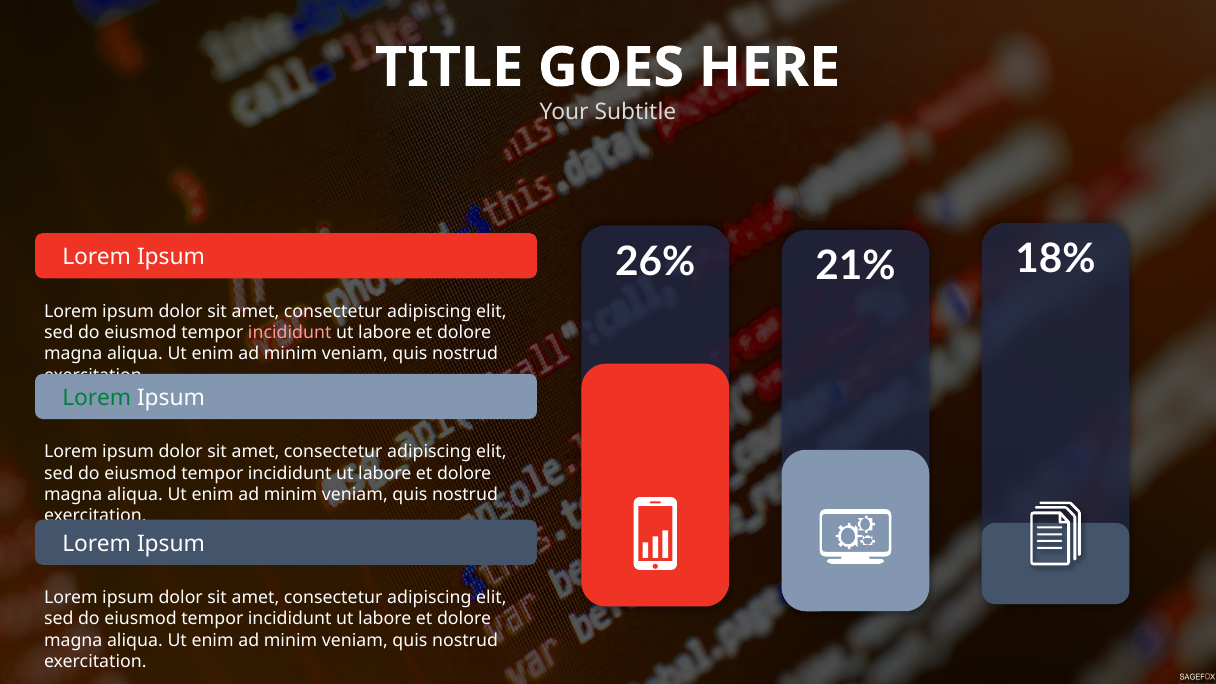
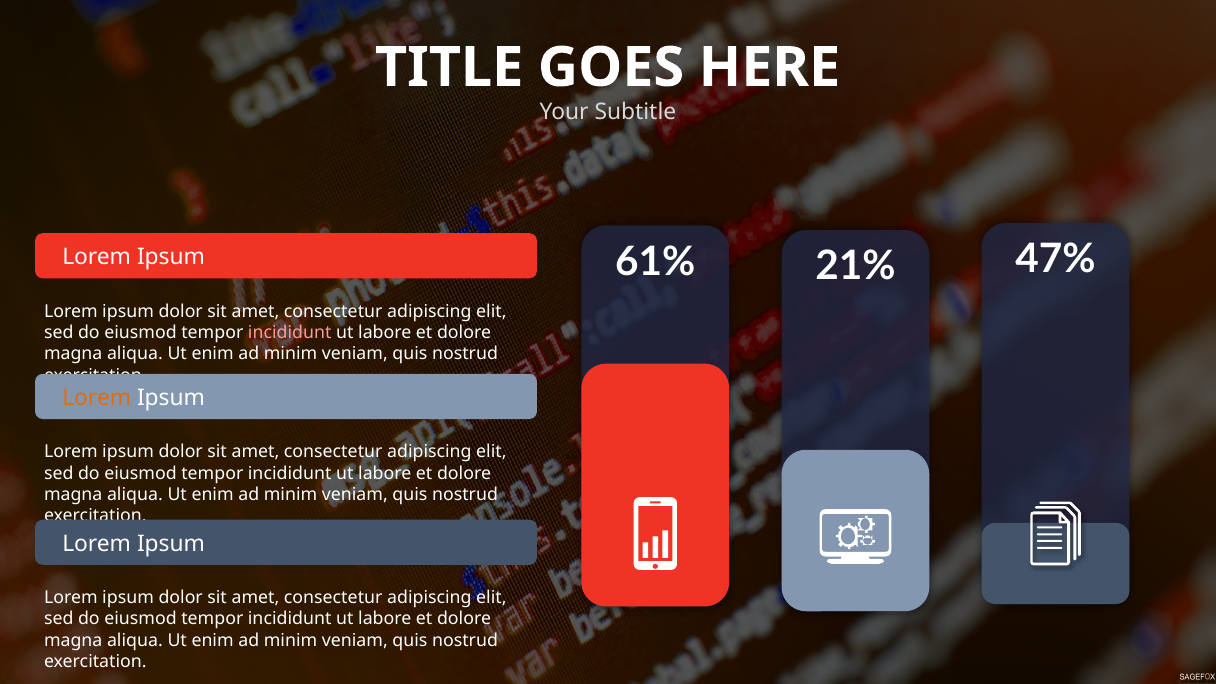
18%: 18% -> 47% (1056, 259)
26%: 26% -> 61% (655, 262)
Lorem colour: green -> orange (97, 398)
